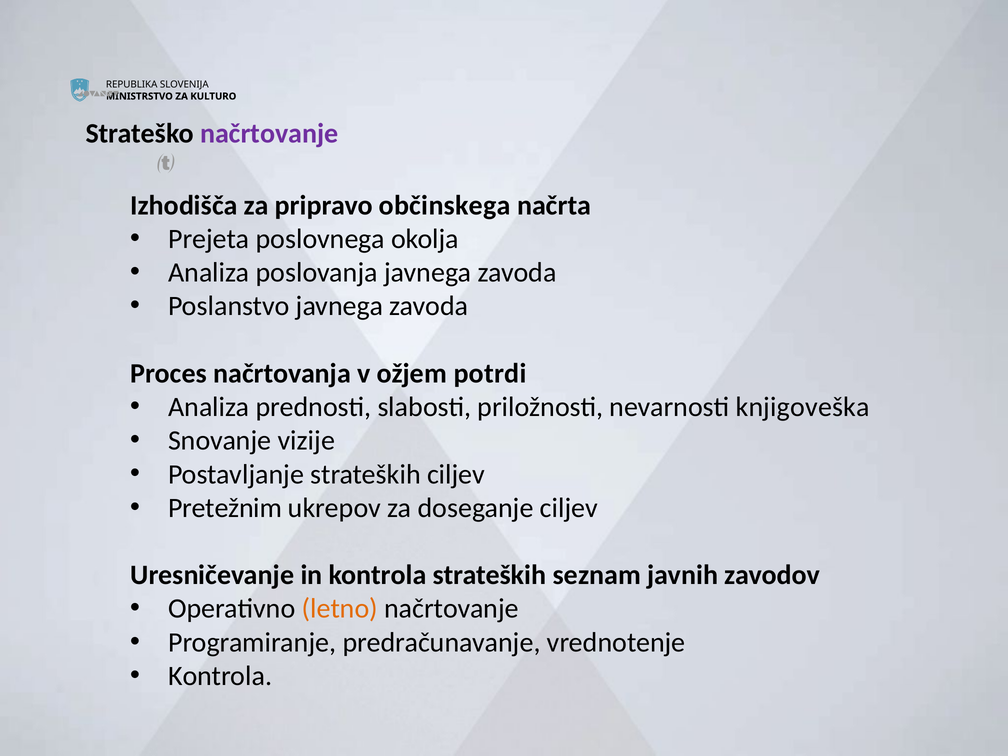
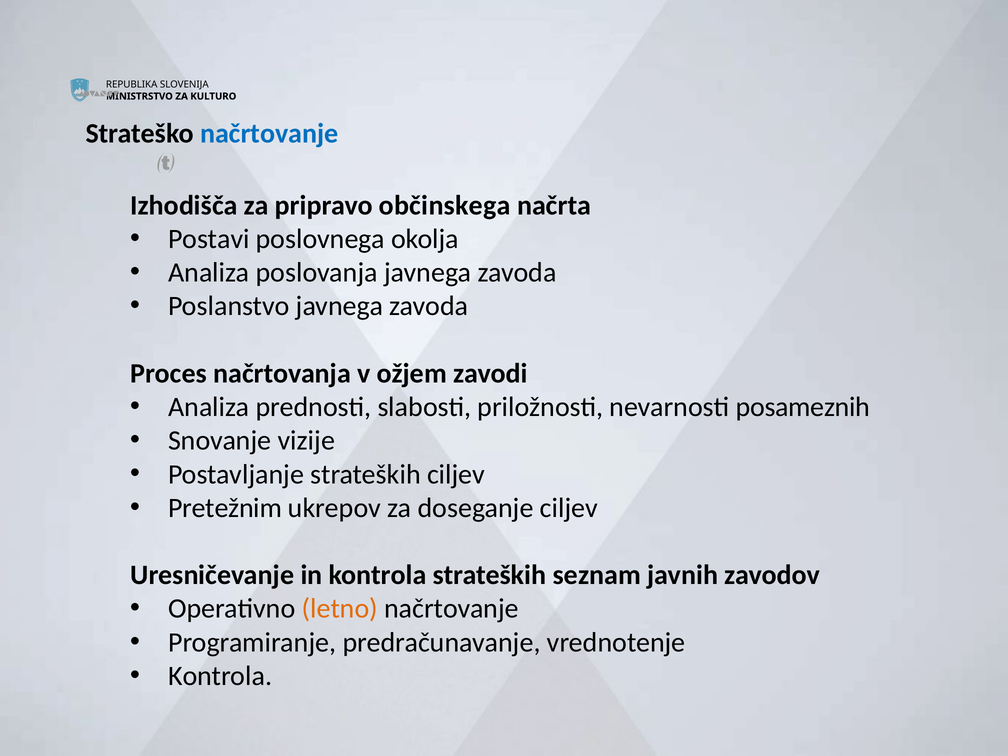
načrtovanje colour: purple -> blue (269, 133)
Prejeta: Prejeta -> Postavi (209, 239)
potrdi: potrdi -> zavodi (490, 373)
knjigoveška: knjigoveška -> posameznih (803, 407)
